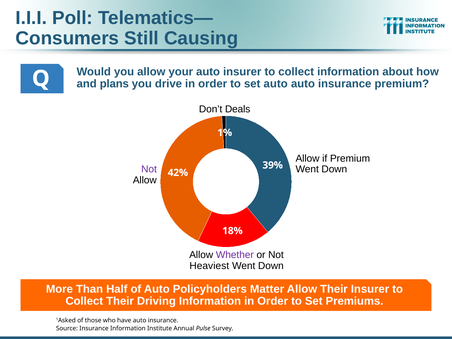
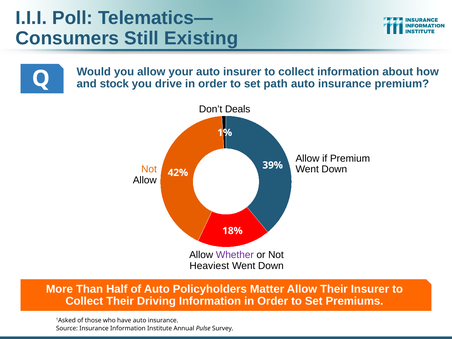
Causing: Causing -> Existing (201, 38)
plans: plans -> stock (114, 84)
set auto: auto -> path (276, 84)
Not colour: purple -> orange (149, 169)
